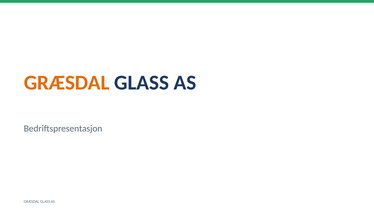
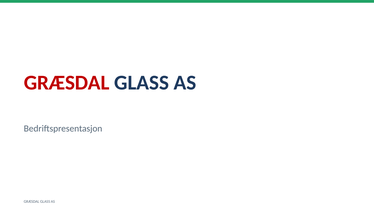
GRÆSDAL colour: orange -> red (67, 83)
